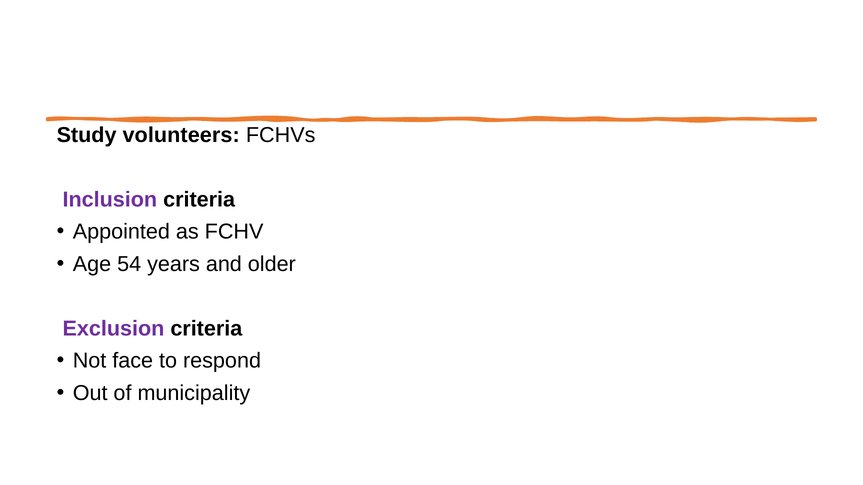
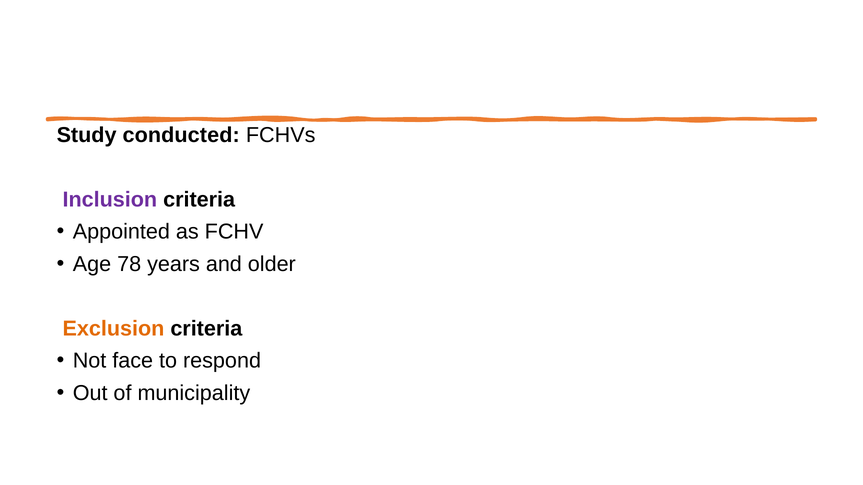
volunteers: volunteers -> conducted (181, 135)
54: 54 -> 78 (129, 264)
Exclusion colour: purple -> orange (113, 329)
